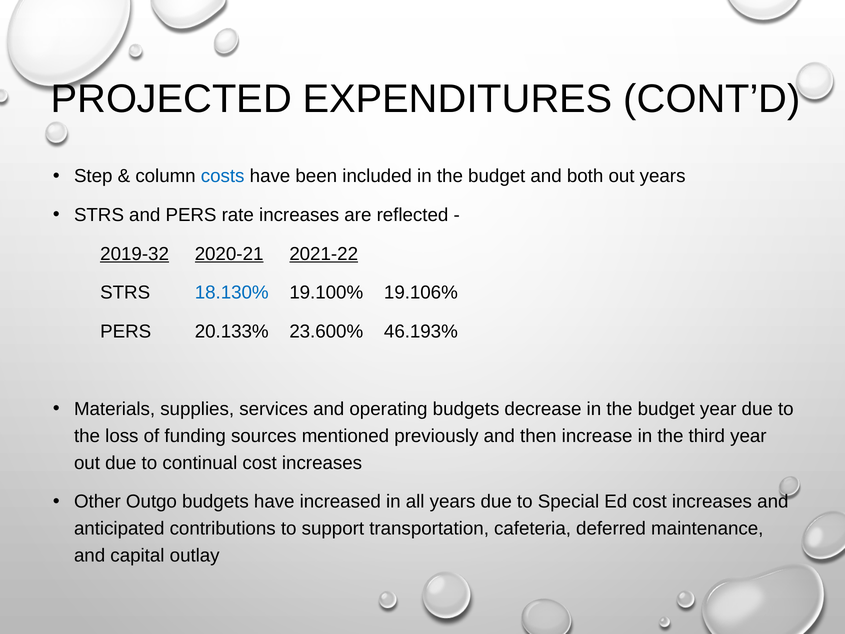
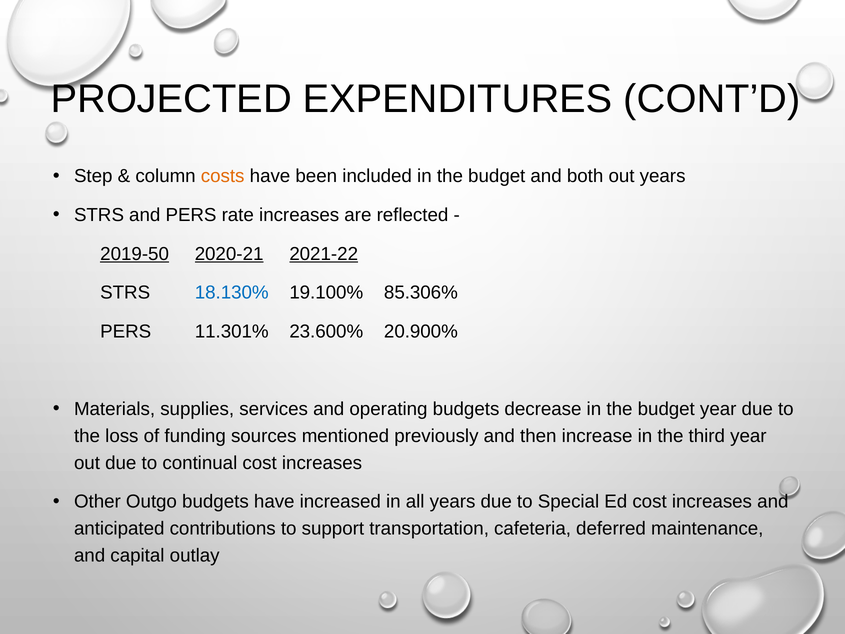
costs colour: blue -> orange (223, 176)
2019-32: 2019-32 -> 2019-50 (135, 254)
19.106%: 19.106% -> 85.306% (421, 292)
20.133%: 20.133% -> 11.301% (232, 331)
46.193%: 46.193% -> 20.900% (421, 331)
